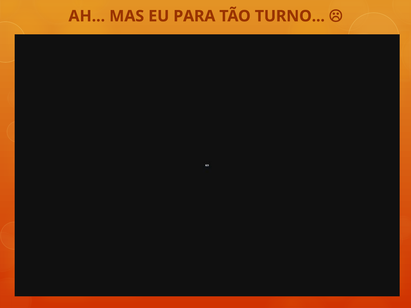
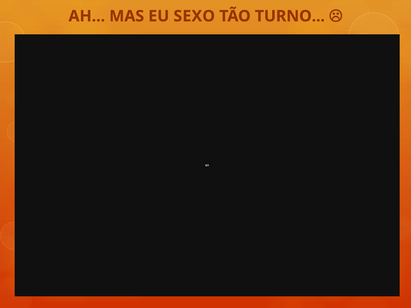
PARA: PARA -> SEXO (194, 16)
